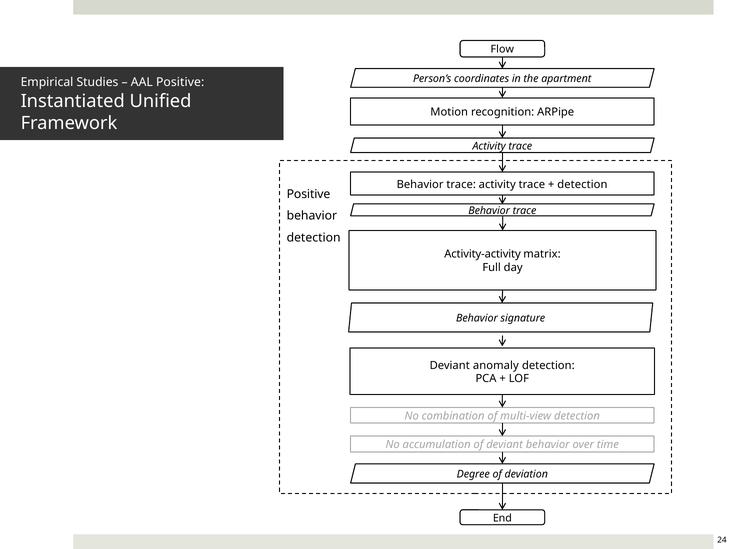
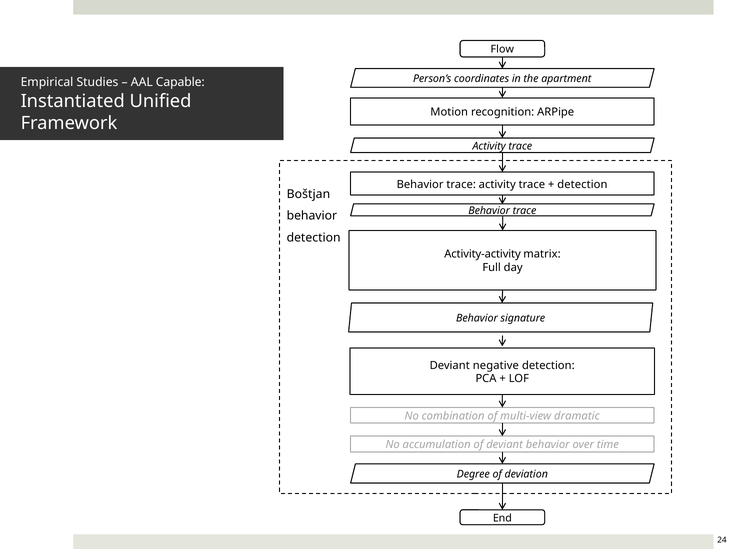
AAL Positive: Positive -> Capable (180, 82)
Positive: Positive -> Boštjan (308, 194)
anomaly: anomaly -> negative (496, 365)
multi-view detection: detection -> dramatic (577, 416)
